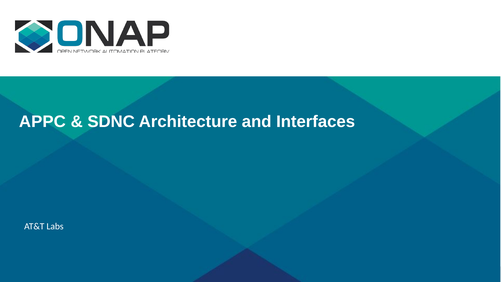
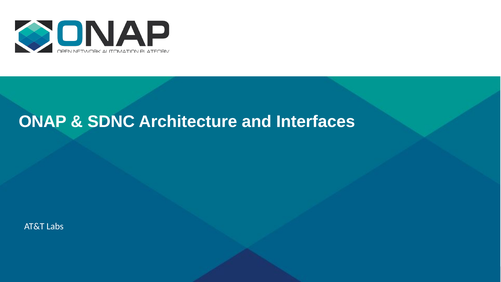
APPC: APPC -> ONAP (43, 121)
